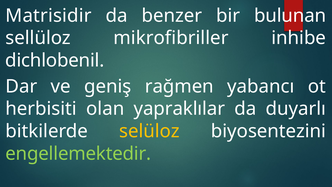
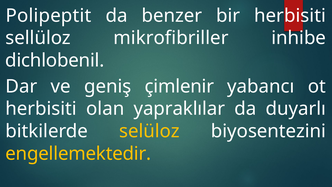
Matrisidir: Matrisidir -> Polipeptit (48, 16)
bir bulunan: bulunan -> herbisiti (290, 16)
rağmen: rağmen -> çimlenir (179, 86)
engellemektedir colour: light green -> yellow (78, 153)
